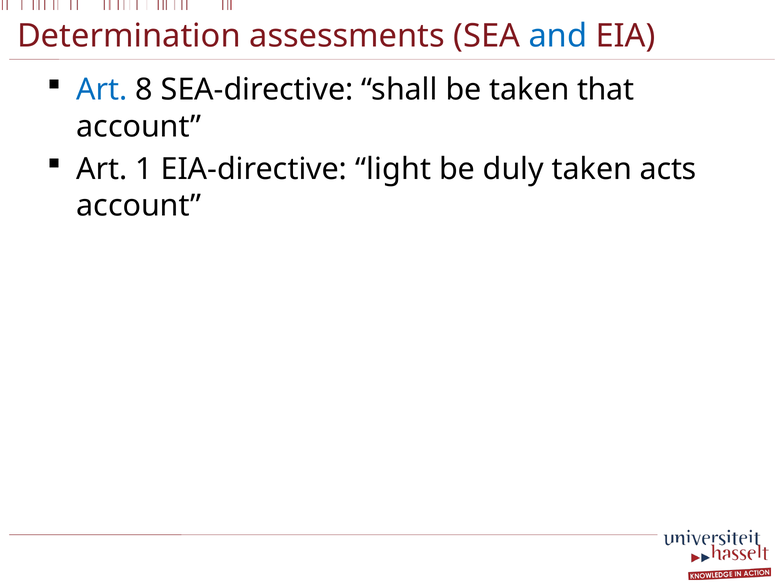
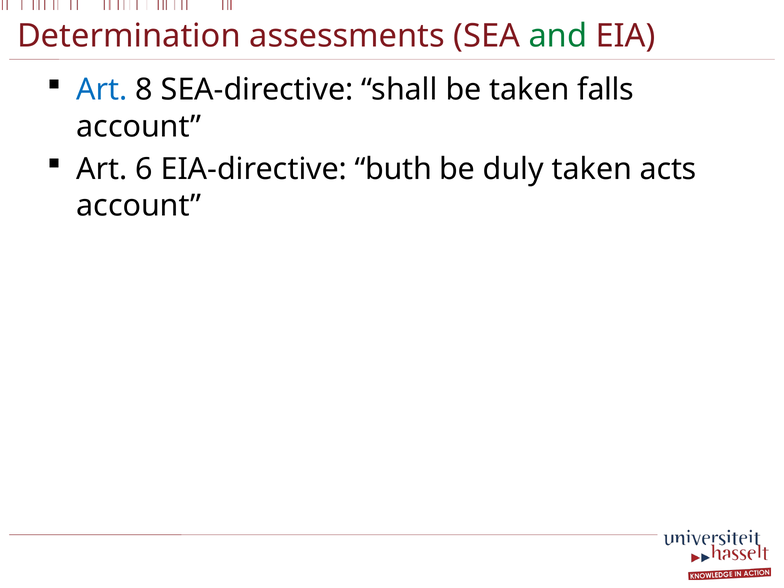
and colour: blue -> green (558, 36)
that: that -> falls (606, 90)
1: 1 -> 6 (144, 169)
light: light -> buth (393, 169)
